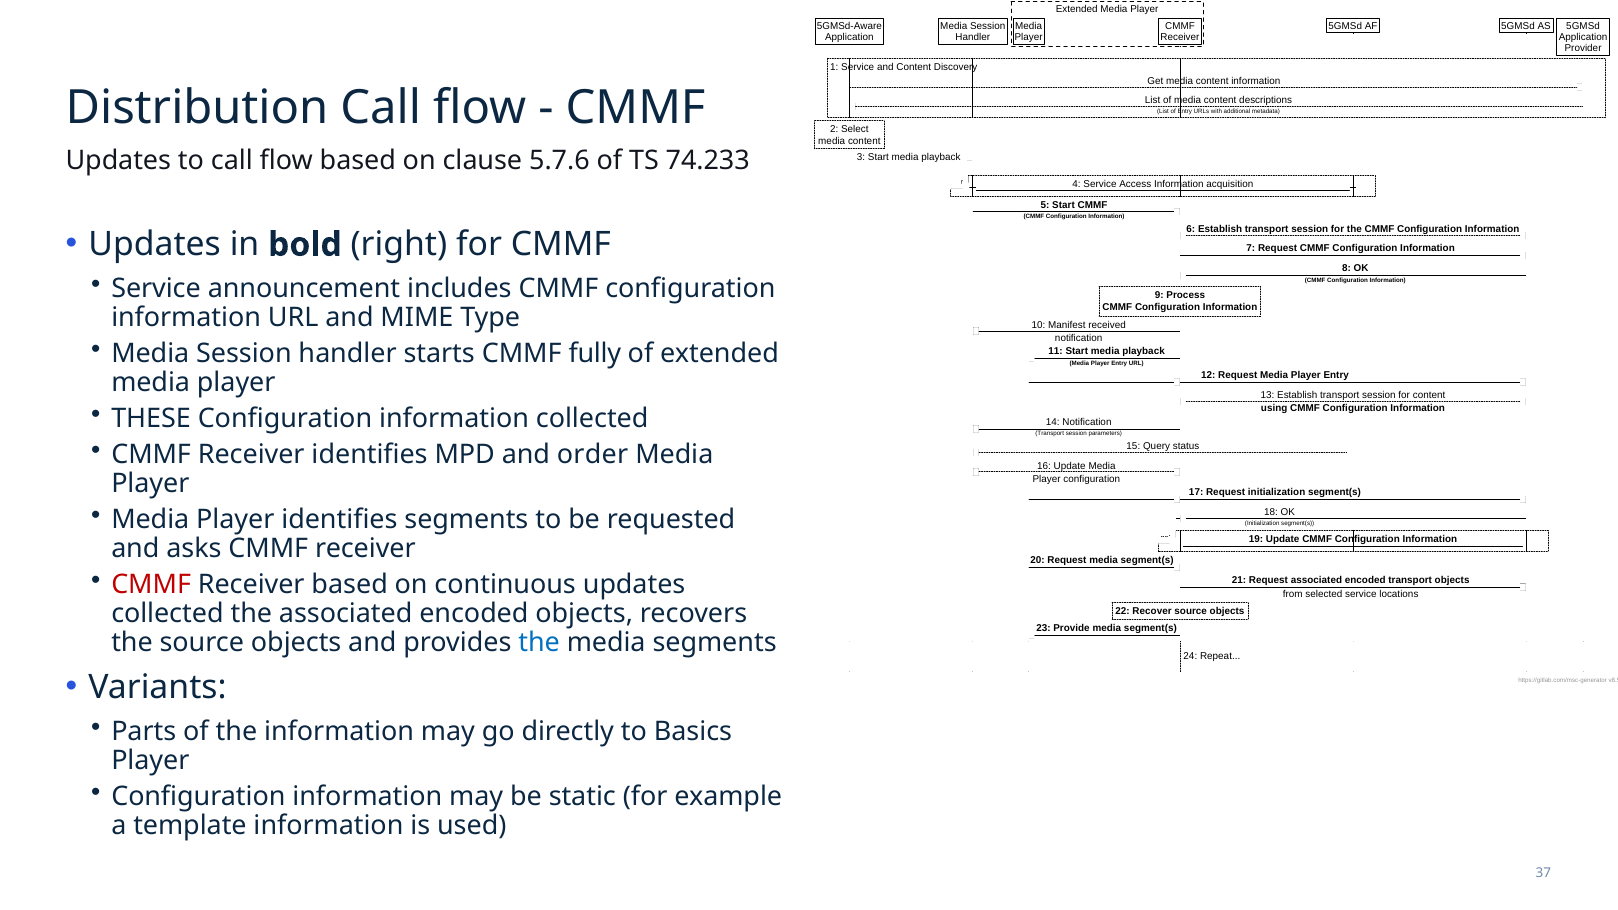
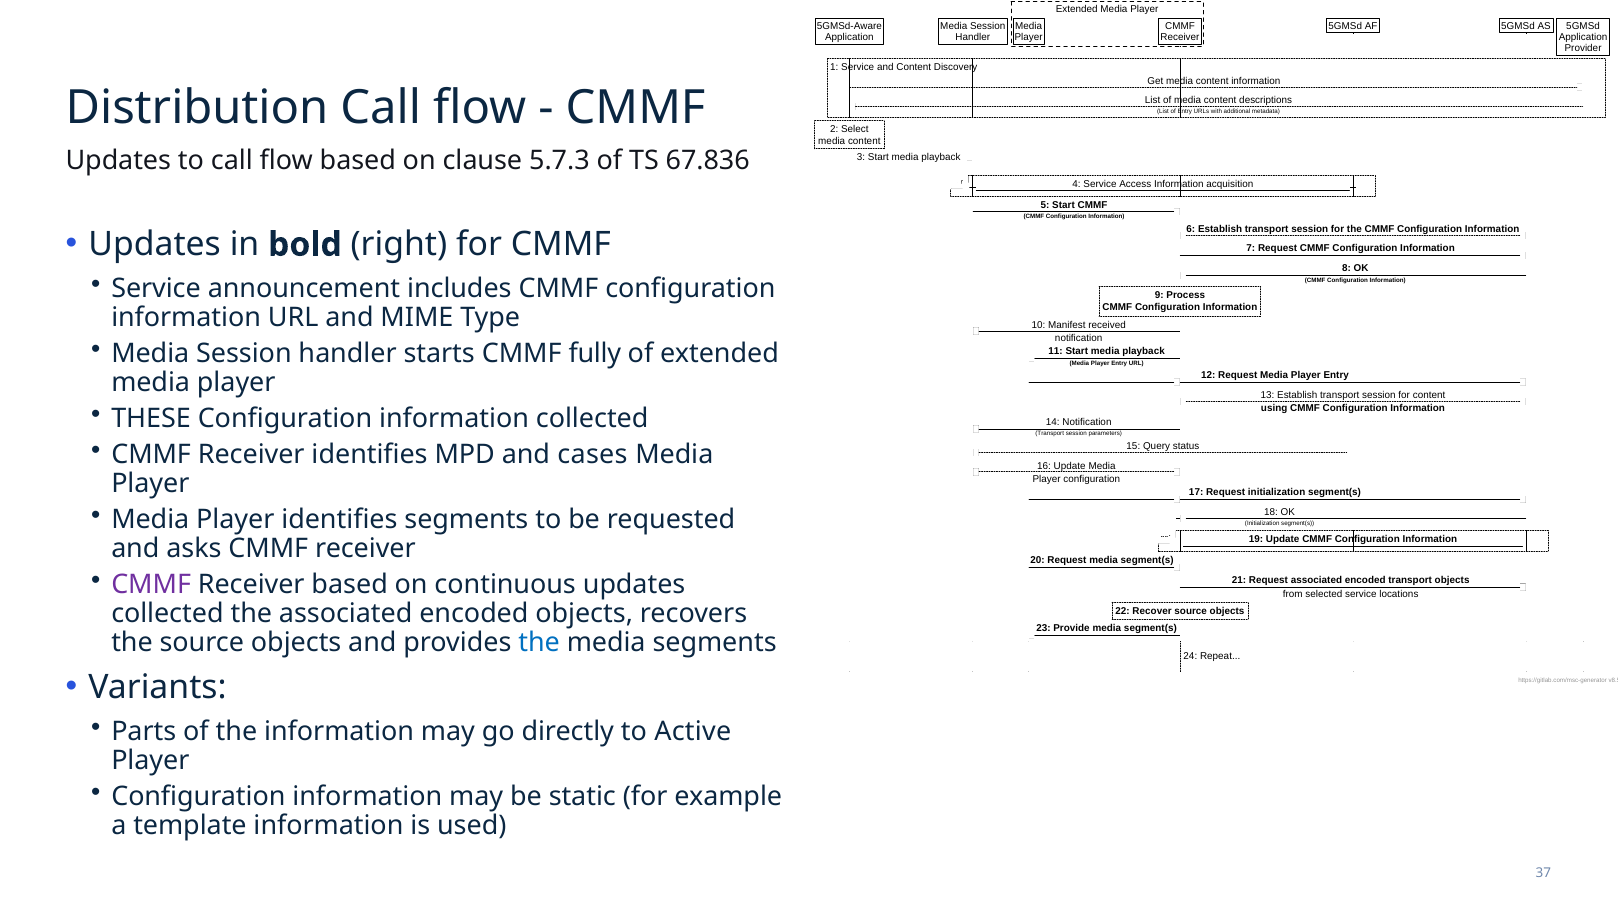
5.7.6: 5.7.6 -> 5.7.3 (559, 160)
74.233: 74.233 -> 67.836 (708, 160)
order: order -> cases (593, 455)
CMMF colour: red -> purple (151, 584)
Basics: Basics -> Active (693, 731)
